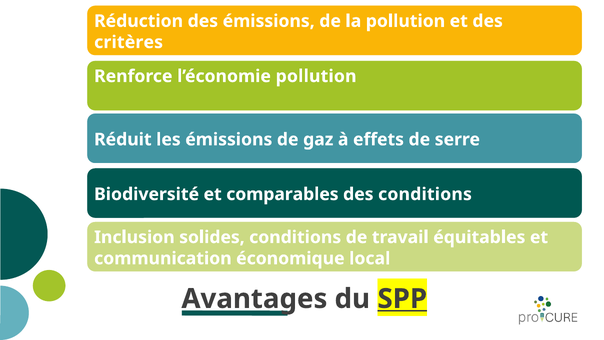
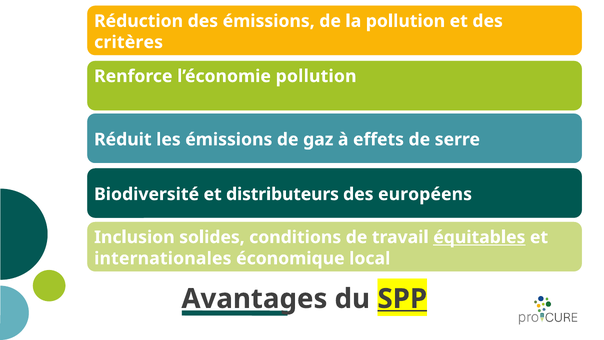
comparables: comparables -> distributeurs (282, 194)
des conditions: conditions -> européens (425, 194)
équitables underline: none -> present (479, 237)
communication: communication -> internationales (163, 258)
